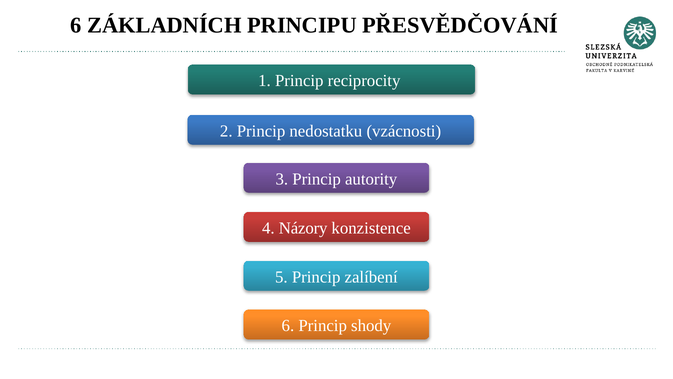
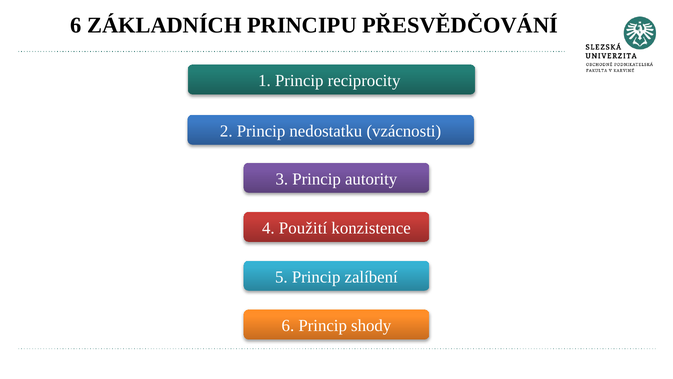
Názory: Názory -> Použití (303, 228)
